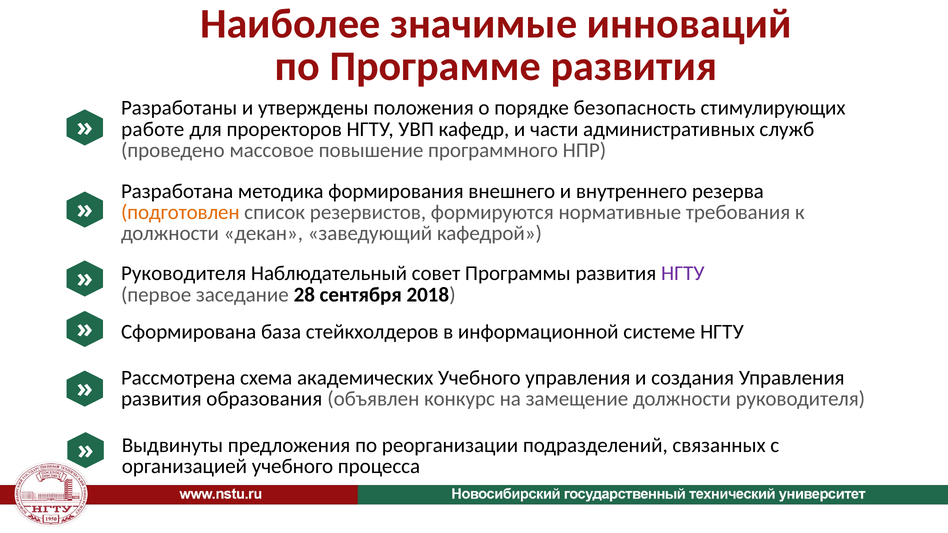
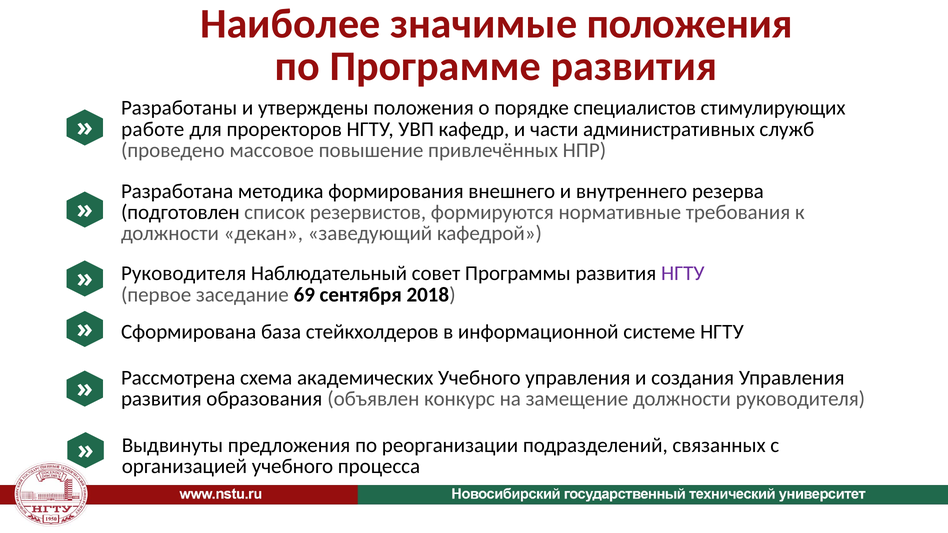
значимые инноваций: инноваций -> положения (690, 24)
безопасность: безопасность -> специалистов (635, 108)
программного: программного -> привлечённых (493, 150)
подготовлен colour: orange -> black (180, 213)
28: 28 -> 69 (304, 295)
